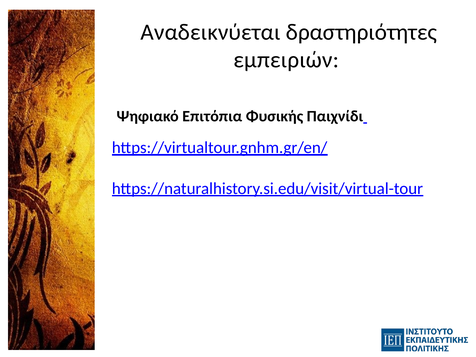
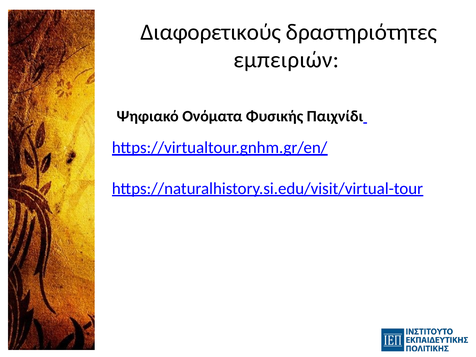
Αναδεικνύεται: Αναδεικνύεται -> Διαφορετικούς (211, 32)
Επιτόπια: Επιτόπια -> Ονόματα (212, 116)
